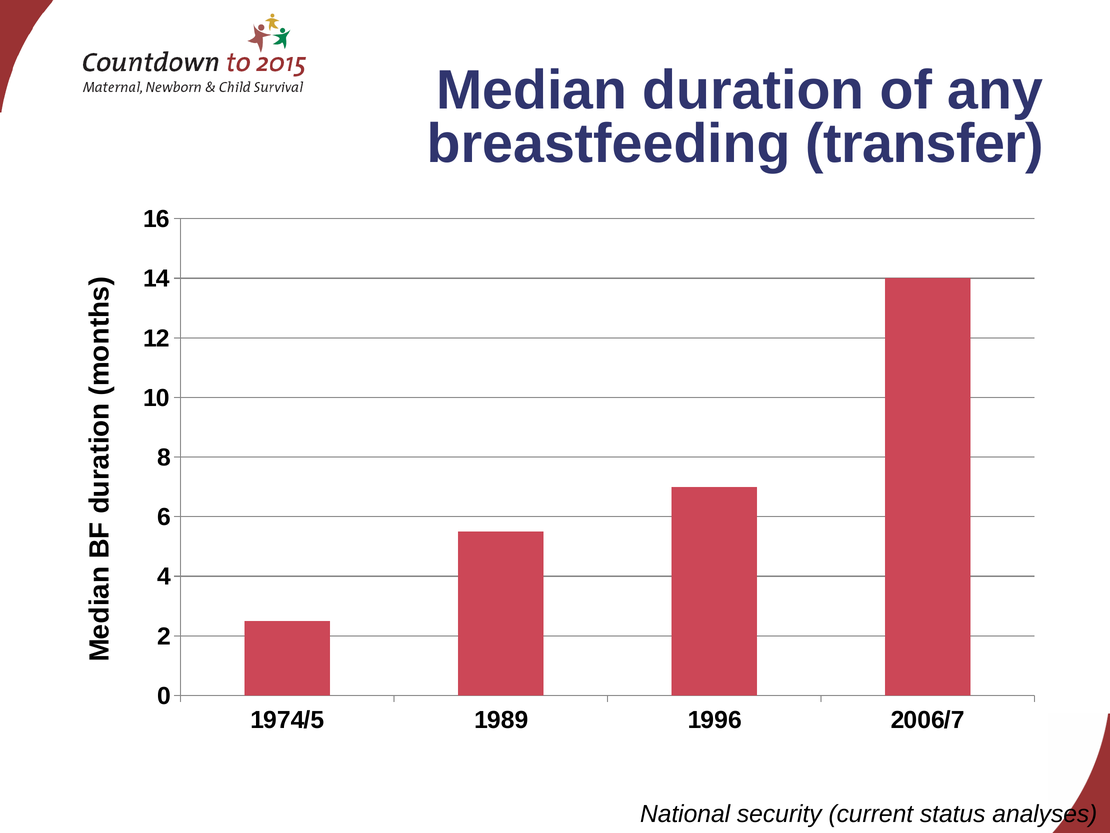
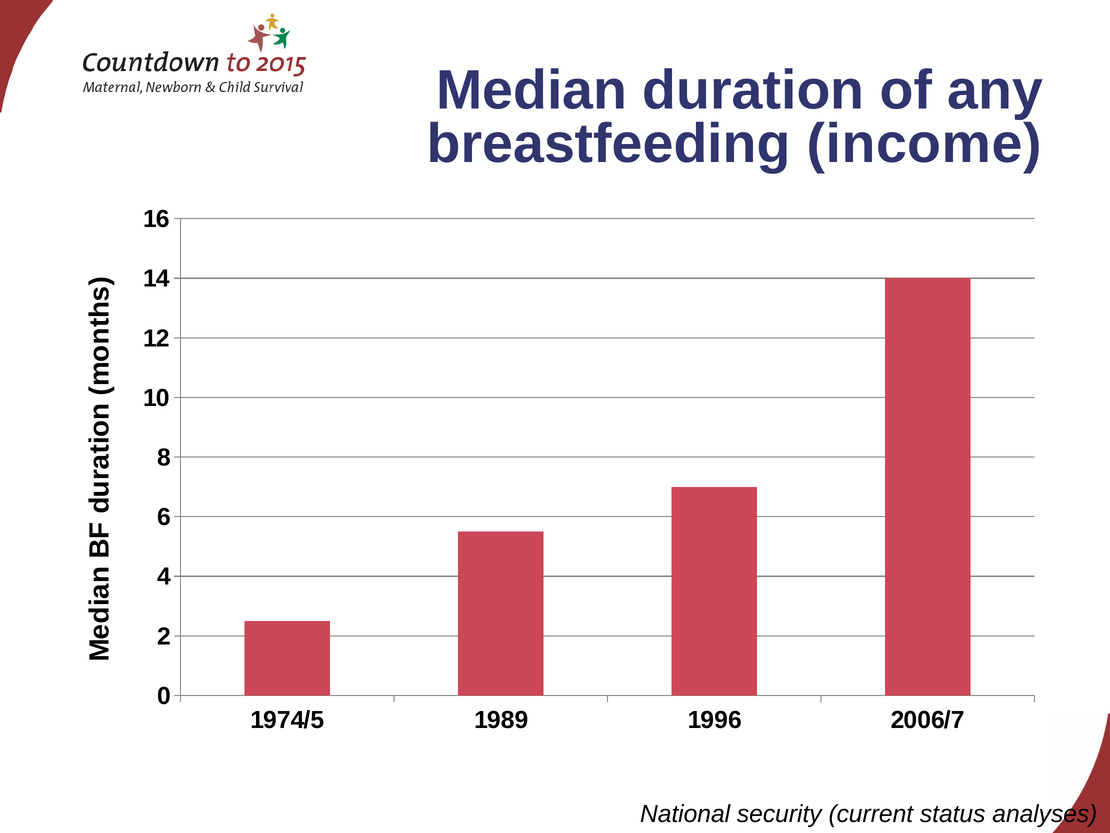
transfer: transfer -> income (924, 144)
